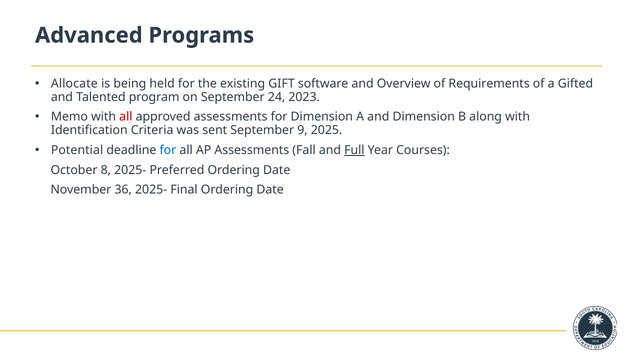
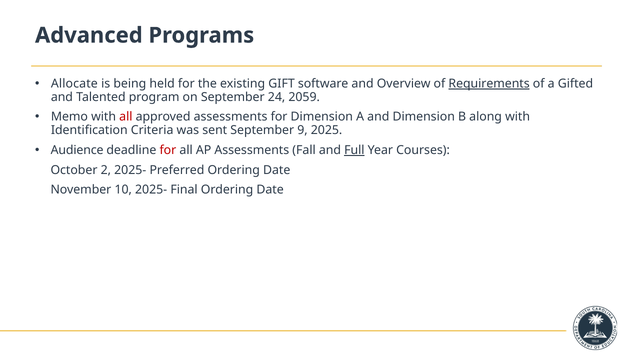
Requirements underline: none -> present (489, 84)
2023: 2023 -> 2059 (304, 97)
Potential: Potential -> Audience (77, 150)
for colour: blue -> red (168, 150)
8: 8 -> 2 (106, 170)
36: 36 -> 10 (123, 190)
